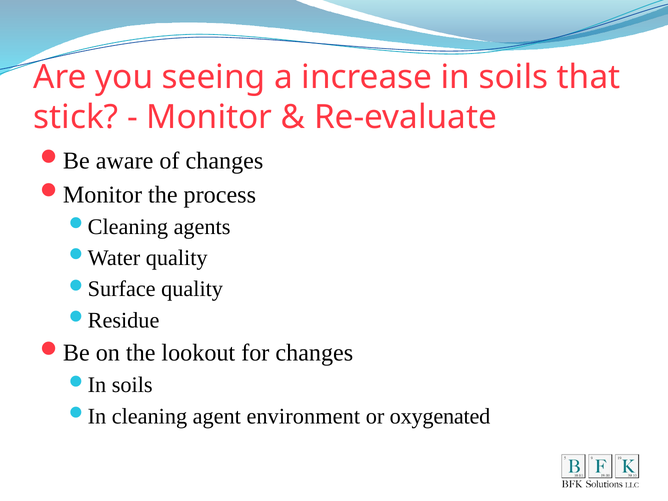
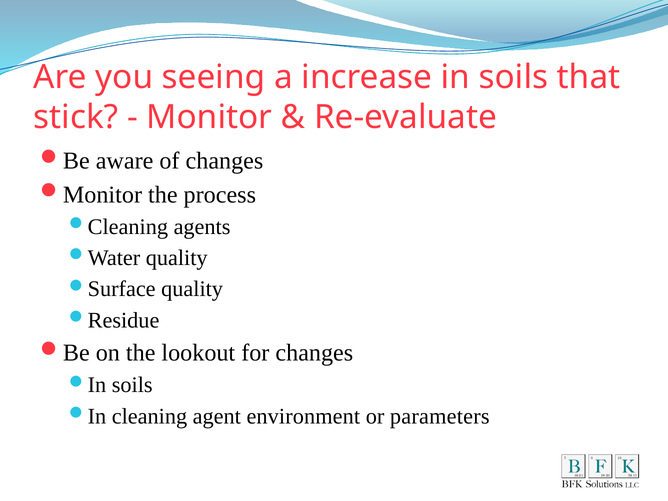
oxygenated: oxygenated -> parameters (440, 416)
